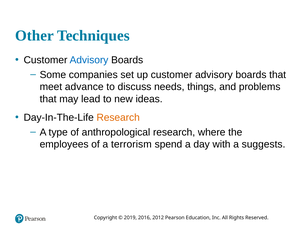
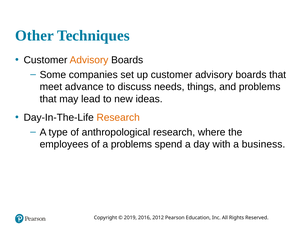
Advisory colour: blue -> orange (89, 60)
a terrorism: terrorism -> problems (131, 144)
suggests: suggests -> business (264, 144)
